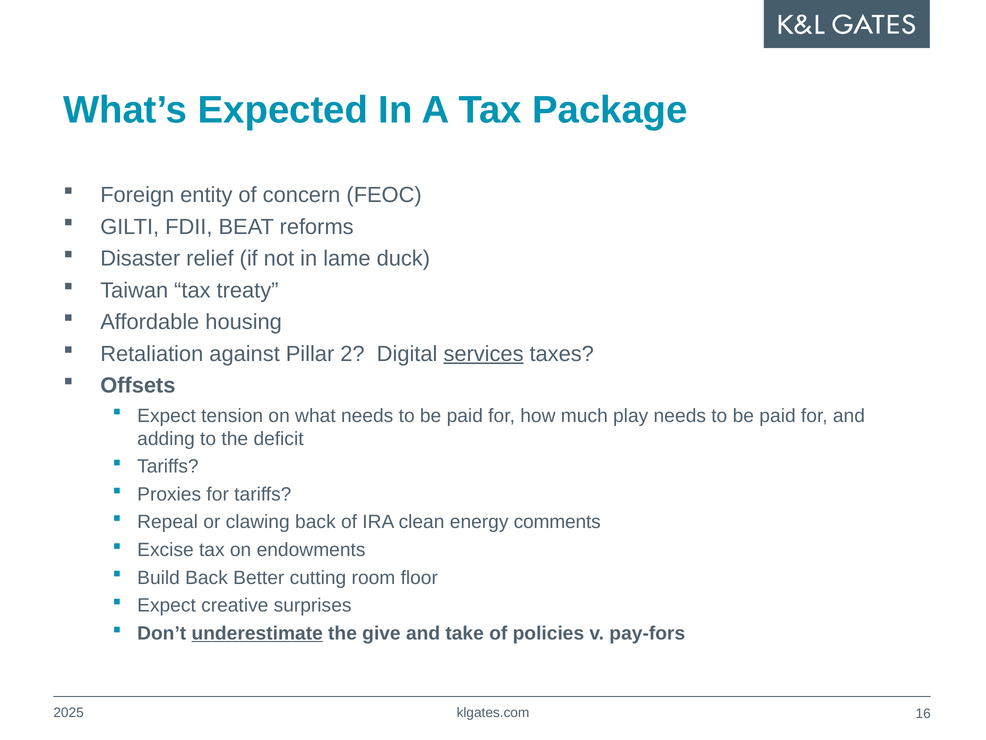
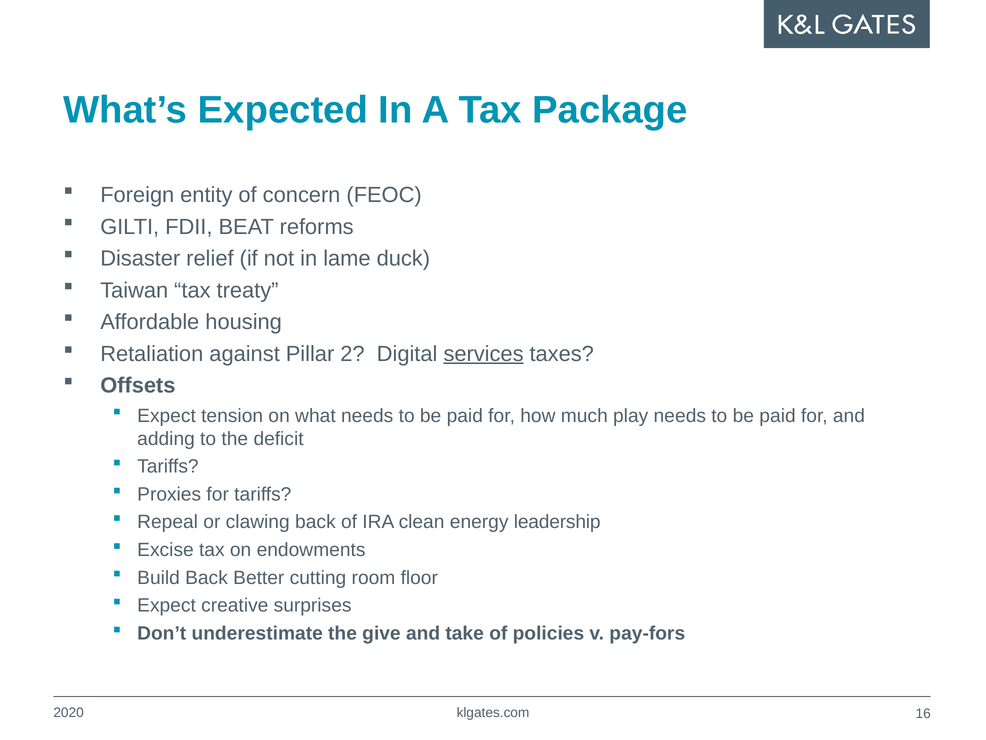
comments: comments -> leadership (557, 522)
underestimate underline: present -> none (257, 633)
2025: 2025 -> 2020 (69, 712)
